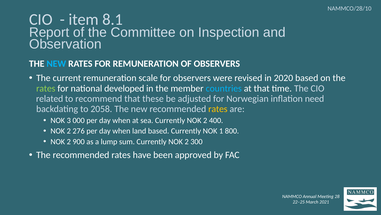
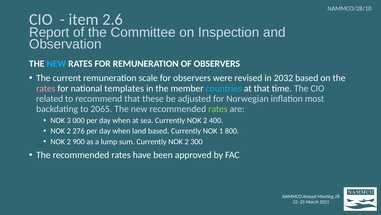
8.1: 8.1 -> 2.6 (113, 19)
2020: 2020 -> 2032 (283, 78)
rates colour: light green -> pink (46, 88)
developed: developed -> templates (124, 88)
need: need -> most (315, 98)
2058: 2058 -> 2065 (101, 109)
rates colour: yellow -> light green (218, 109)
